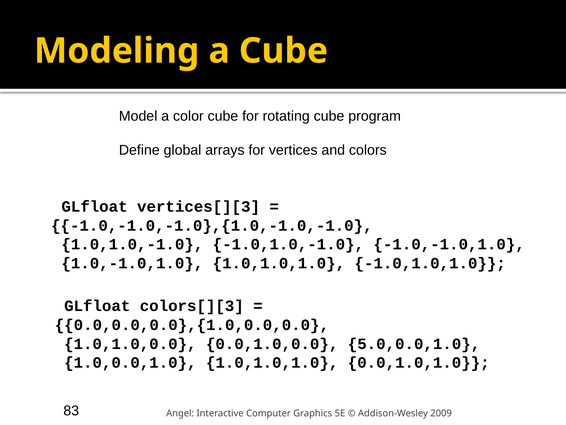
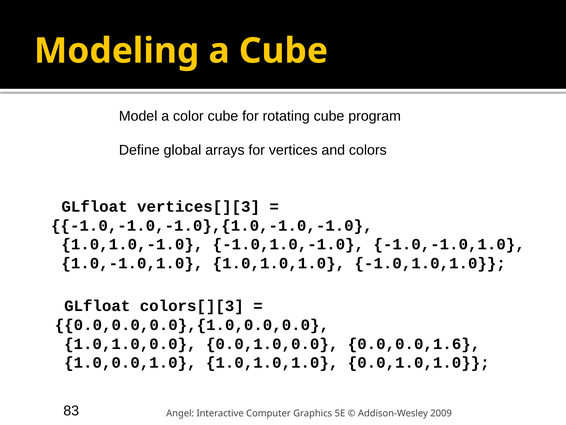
5.0,0.0,1.0: 5.0,0.0,1.0 -> 0.0,0.0,1.6 (414, 343)
